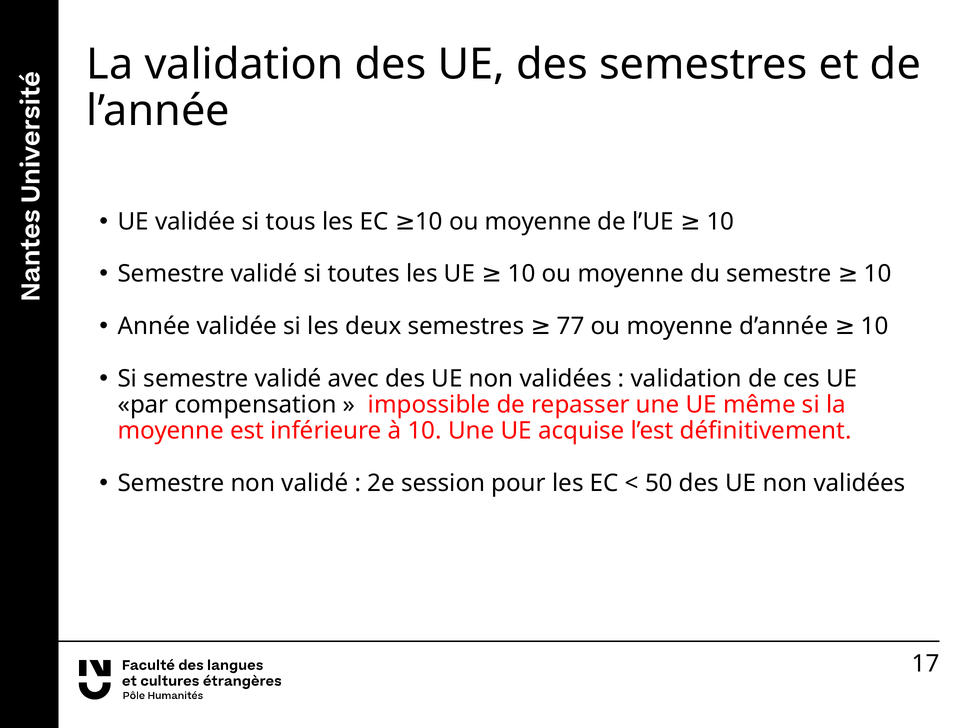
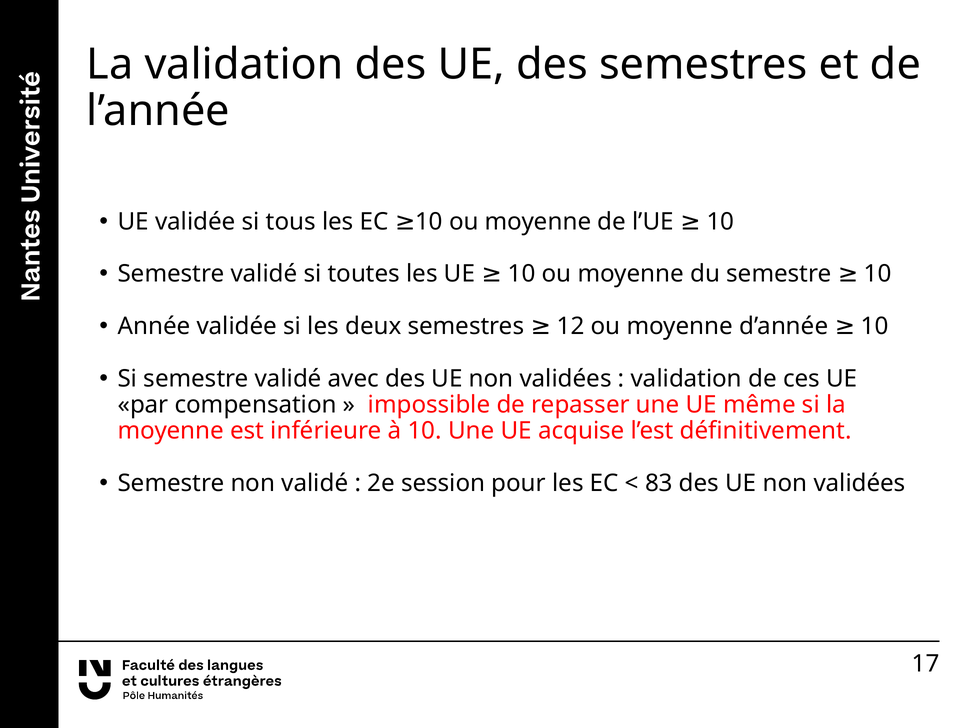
77: 77 -> 12 (571, 326)
50: 50 -> 83 (659, 483)
